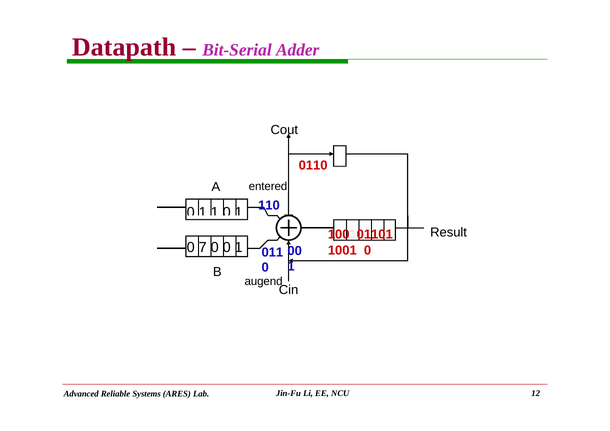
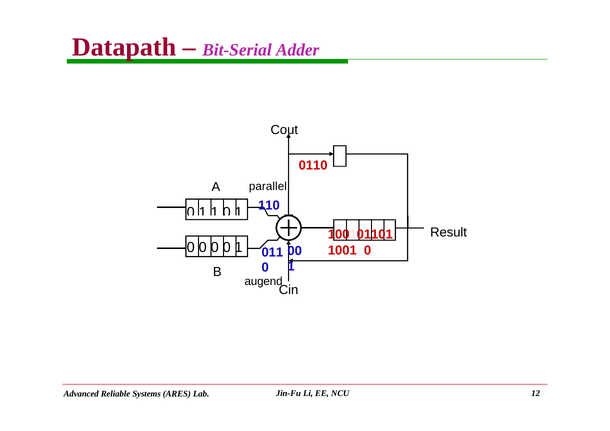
entered: entered -> parallel (268, 186)
7: 7 -> 0 (203, 248)
